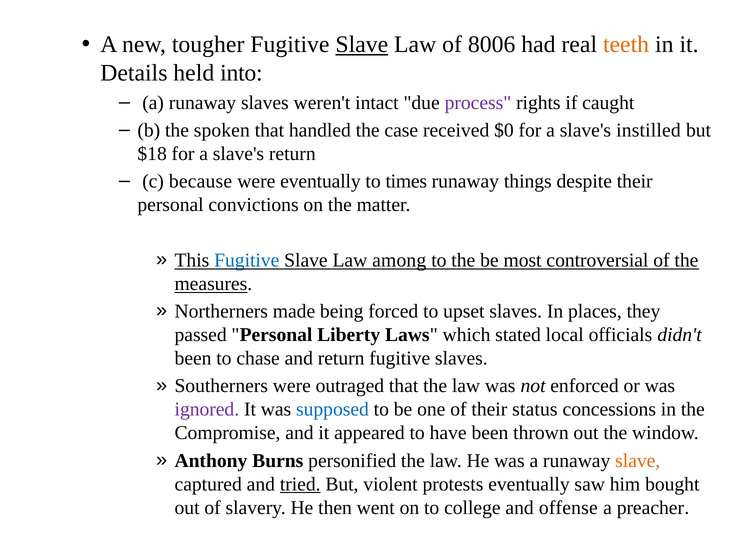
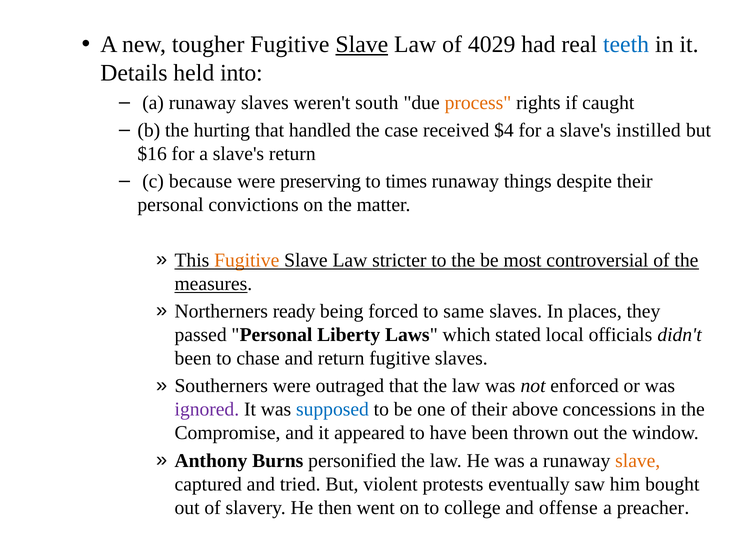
8006: 8006 -> 4029 (492, 44)
teeth colour: orange -> blue (626, 44)
intact: intact -> south (377, 103)
process colour: purple -> orange (478, 103)
spoken: spoken -> hurting (222, 130)
$0: $0 -> $4 (504, 130)
$18: $18 -> $16 (152, 154)
were eventually: eventually -> preserving (320, 181)
Fugitive colour: blue -> orange (247, 260)
among: among -> stricter (399, 260)
made: made -> ready (294, 311)
upset: upset -> same (464, 311)
status: status -> above (535, 410)
tried underline: present -> none (300, 484)
